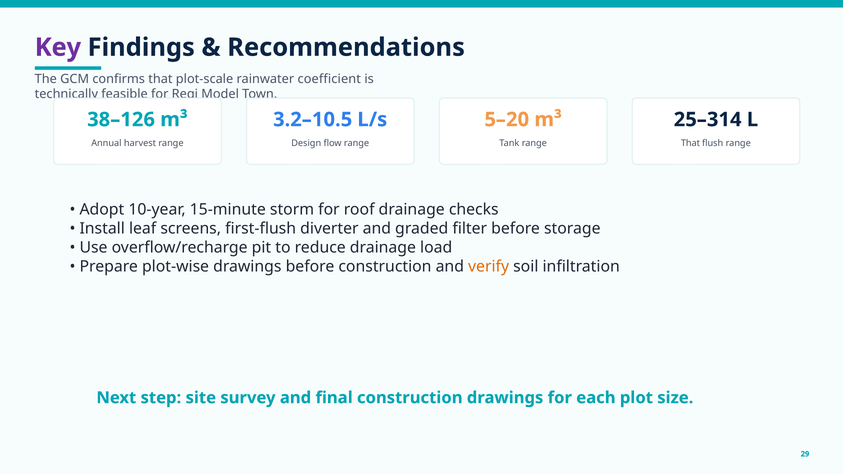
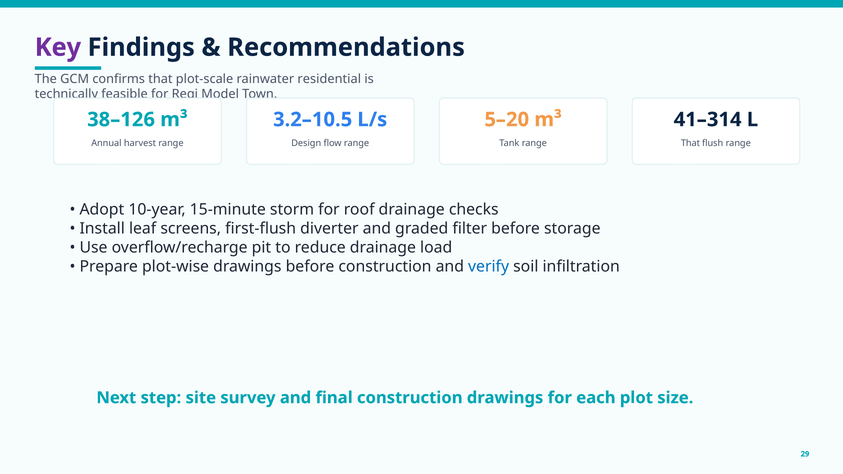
coefficient: coefficient -> residential (329, 79)
25–314: 25–314 -> 41–314 (708, 120)
verify colour: orange -> blue (489, 267)
